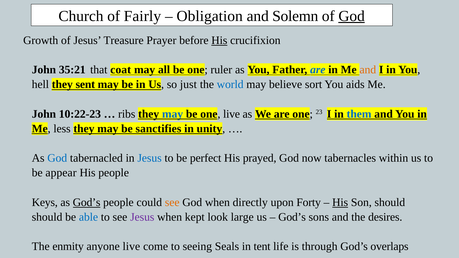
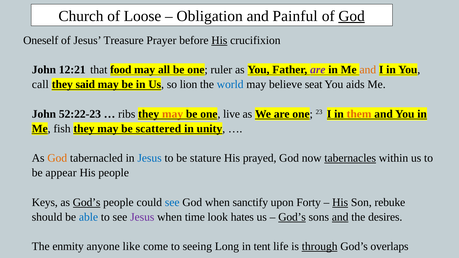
Fairly: Fairly -> Loose (143, 16)
Solemn: Solemn -> Painful (295, 16)
Growth: Growth -> Oneself (41, 40)
35:21: 35:21 -> 12:21 (72, 70)
coat: coat -> food (121, 70)
are colour: blue -> purple (318, 70)
hell: hell -> call (40, 85)
sent: sent -> said (85, 85)
just: just -> lion (189, 85)
sort: sort -> seat (314, 85)
10:22-23: 10:22-23 -> 52:22-23 (80, 114)
may colour: blue -> orange (173, 114)
them colour: blue -> orange (359, 114)
less: less -> fish (62, 129)
sanctifies: sanctifies -> scattered (158, 129)
God colour: blue -> orange (57, 158)
perfect: perfect -> stature (206, 158)
tabernacles underline: none -> present (350, 158)
see colour: orange -> blue (172, 202)
directly: directly -> sanctify (250, 202)
Son should: should -> rebuke (390, 202)
kept: kept -> time (195, 217)
large: large -> hates (242, 217)
God’s underline: none -> present (292, 217)
and underline: none -> present (340, 217)
anyone live: live -> like (131, 247)
Seals: Seals -> Long (227, 247)
through underline: none -> present (320, 247)
